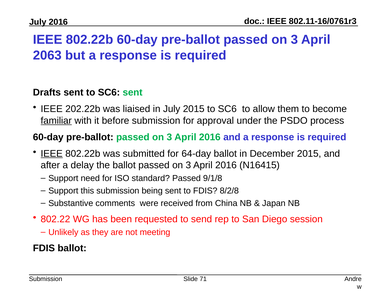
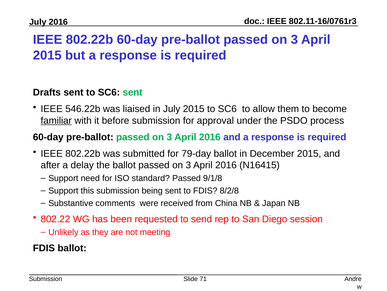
2063: 2063 -> 2015 (47, 55)
202.22b: 202.22b -> 546.22b (83, 109)
IEEE underline: present -> none (52, 153)
64-day: 64-day -> 79-day (196, 153)
